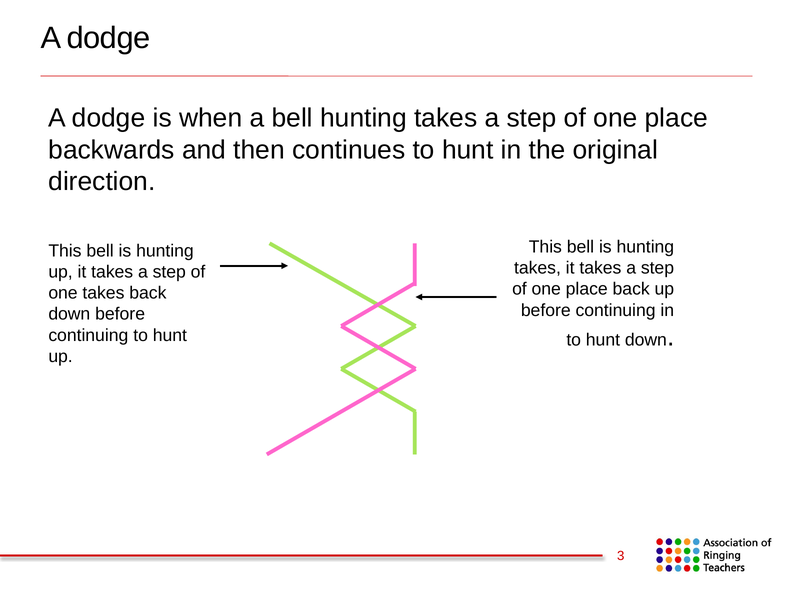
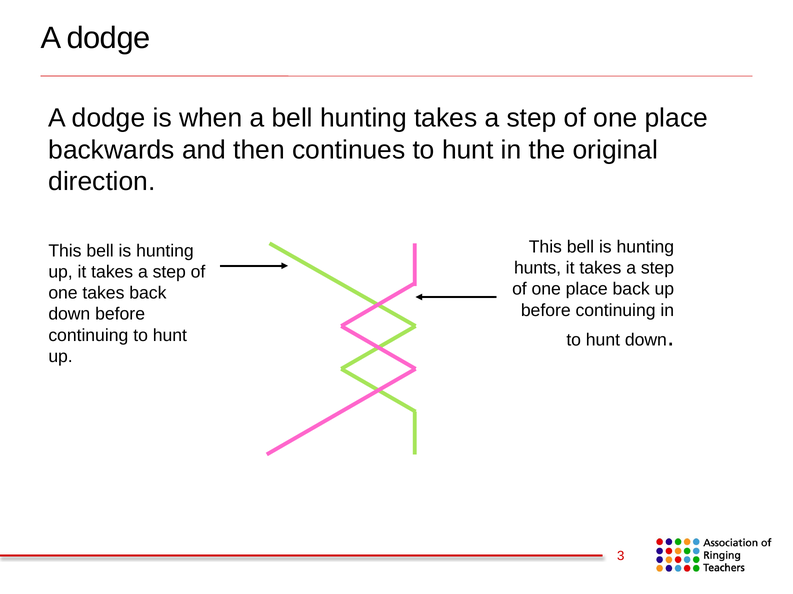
takes: takes -> hunts (538, 268)
